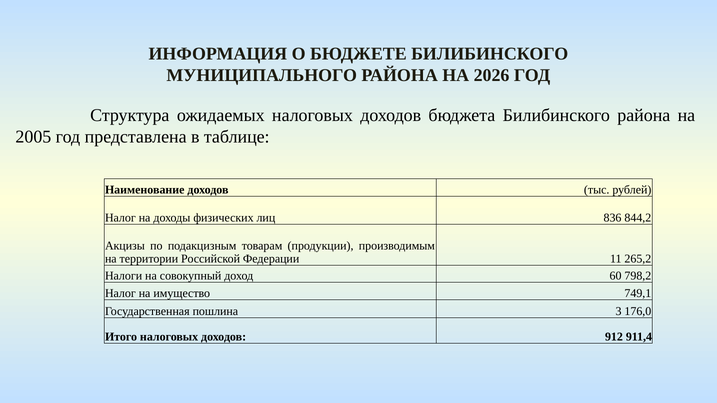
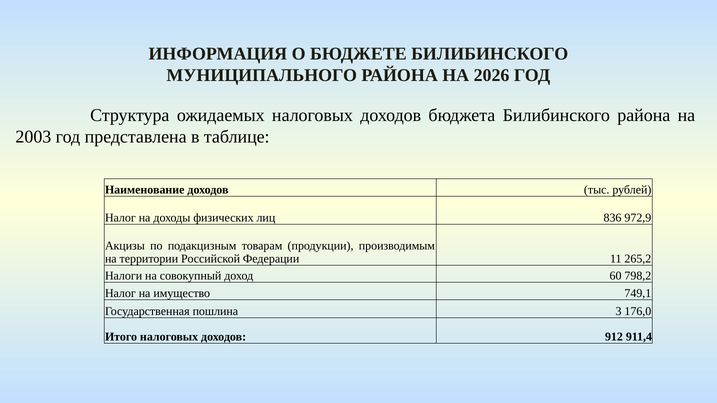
2005: 2005 -> 2003 (33, 137)
844,2: 844,2 -> 972,9 (638, 218)
